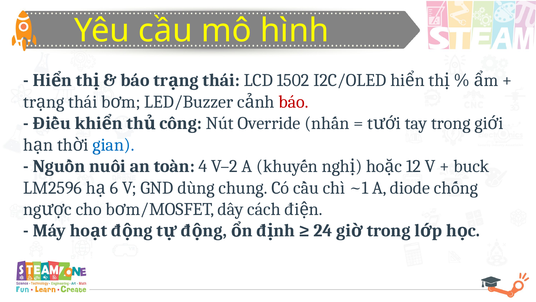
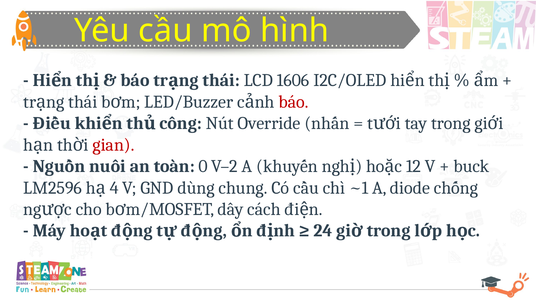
1502: 1502 -> 1606 (293, 80)
gian colour: blue -> red (113, 145)
4: 4 -> 0 (203, 166)
6: 6 -> 4 (114, 187)
